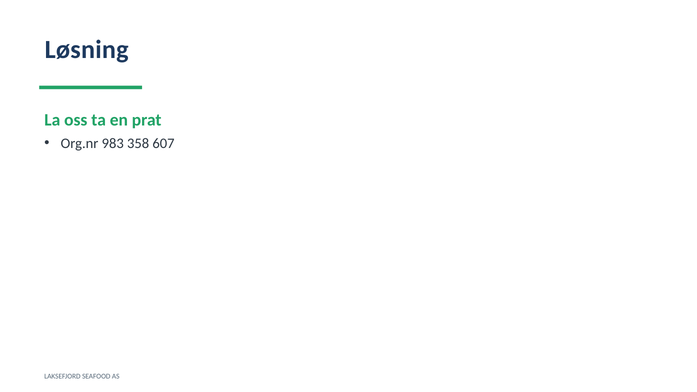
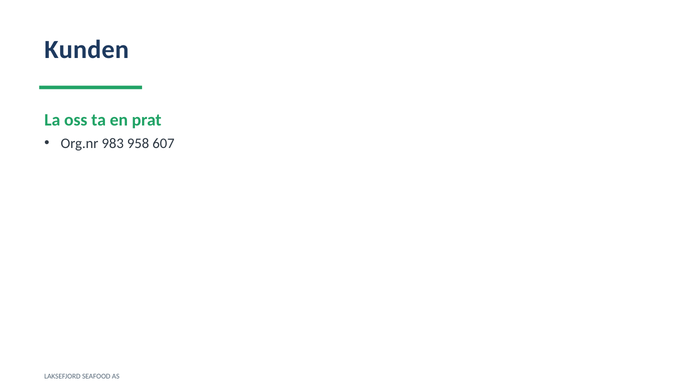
Løsning: Løsning -> Kunden (87, 50)
358: 358 -> 958 (138, 143)
